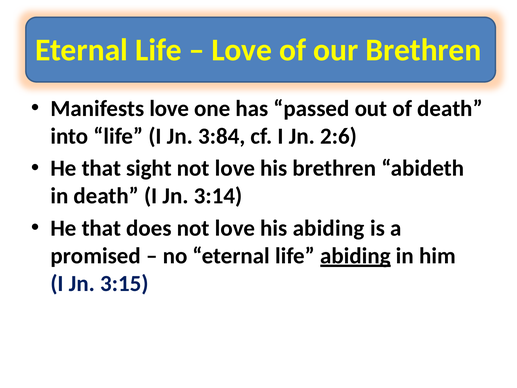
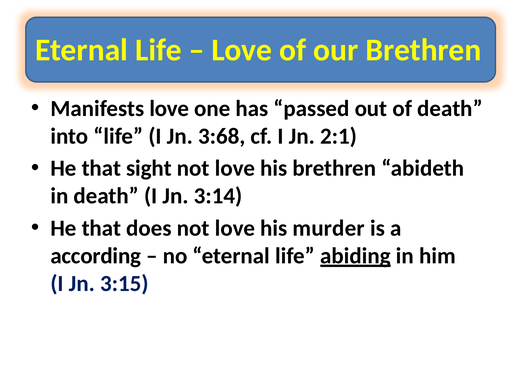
3:84: 3:84 -> 3:68 (222, 136)
2:6: 2:6 -> 2:1 (339, 136)
his abiding: abiding -> murder (329, 228)
promised: promised -> according (96, 256)
